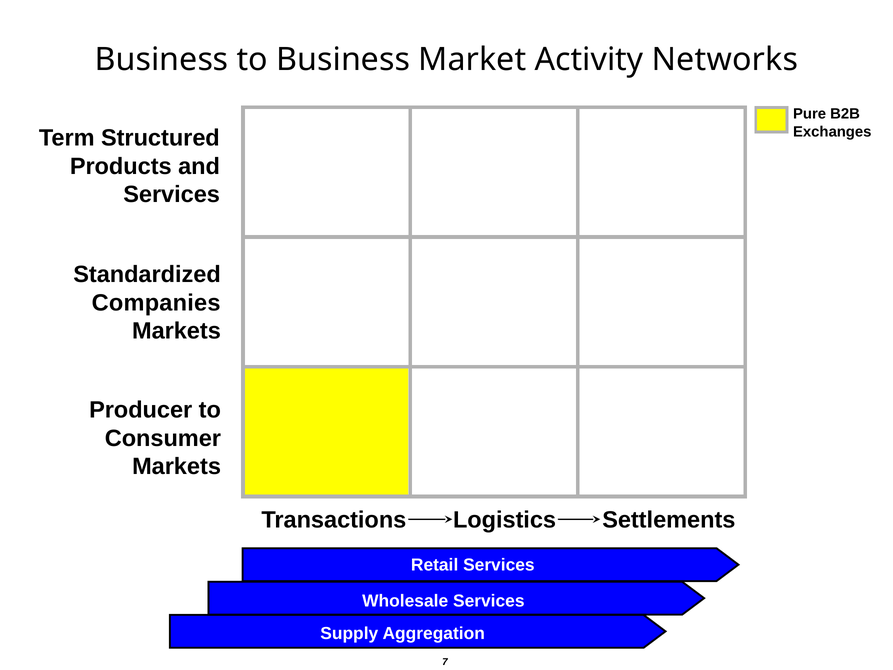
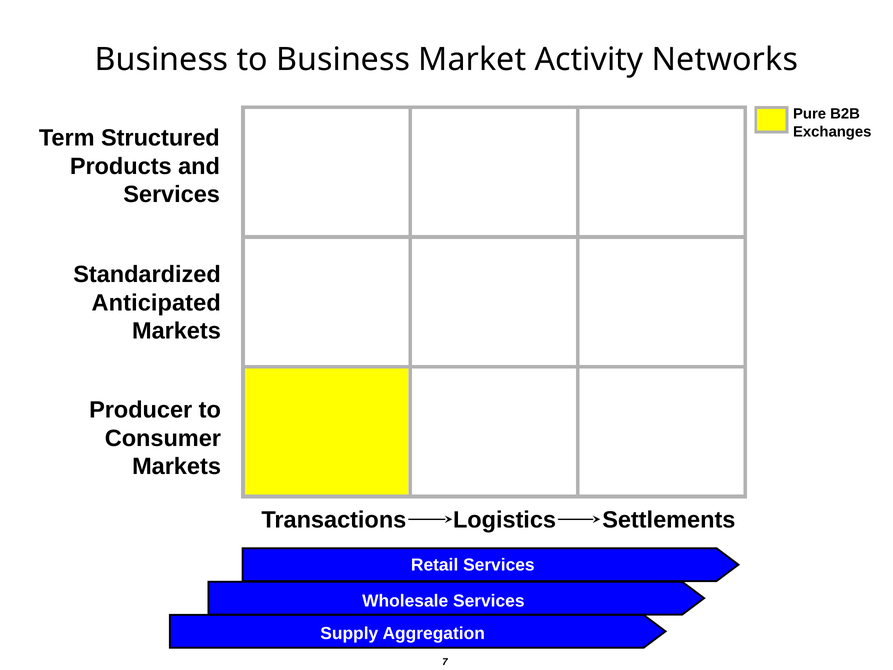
Companies: Companies -> Anticipated (156, 303)
